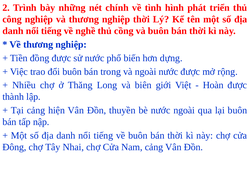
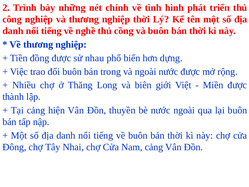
sử nước: nước -> nhau (95, 58)
Hoàn: Hoàn -> Miền (213, 85)
